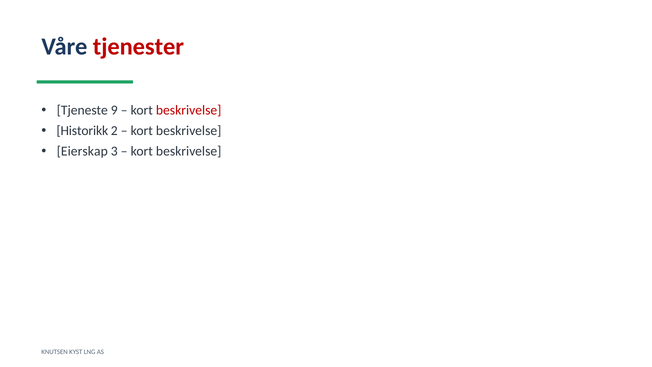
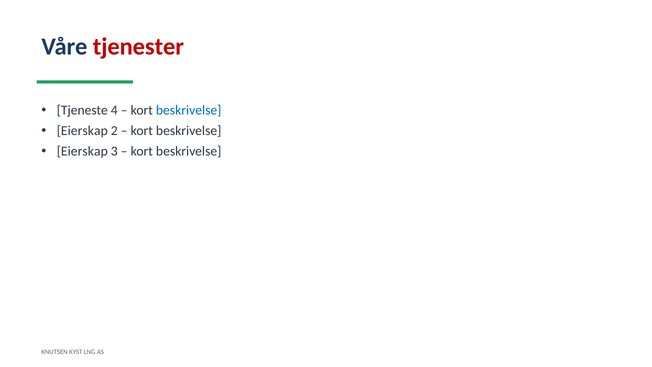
9: 9 -> 4 (114, 110)
beskrivelse colour: red -> blue (189, 110)
Historikk: Historikk -> Eierskap (82, 131)
